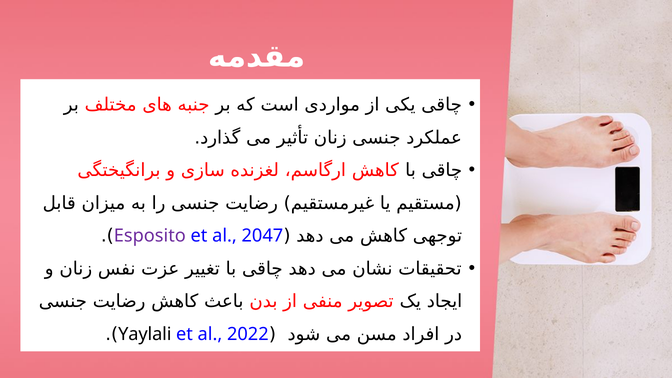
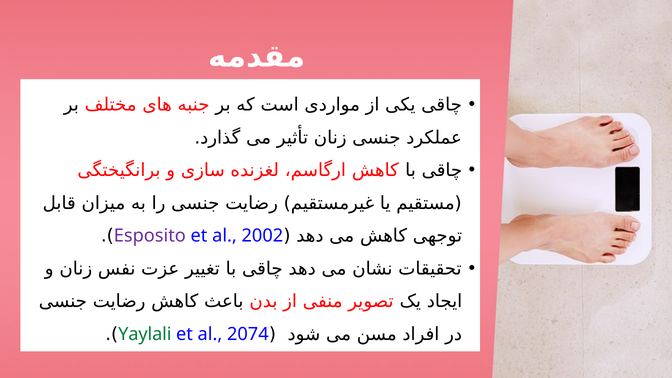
2047: 2047 -> 2002 (262, 236)
Yaylali colour: black -> green (145, 334)
2022: 2022 -> 2074 (248, 334)
